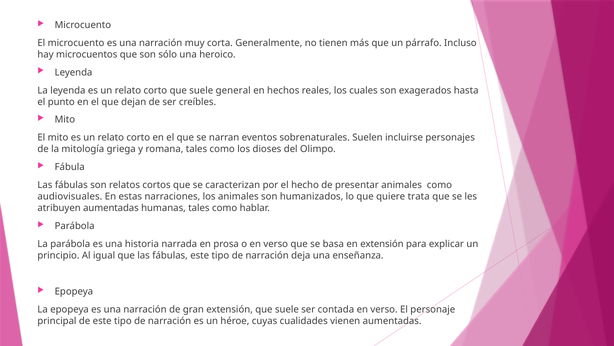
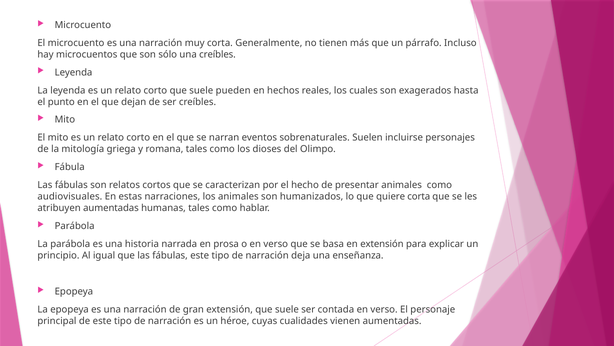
una heroico: heroico -> creíbles (217, 54)
general: general -> pueden (233, 90)
quiere trata: trata -> corta (419, 196)
